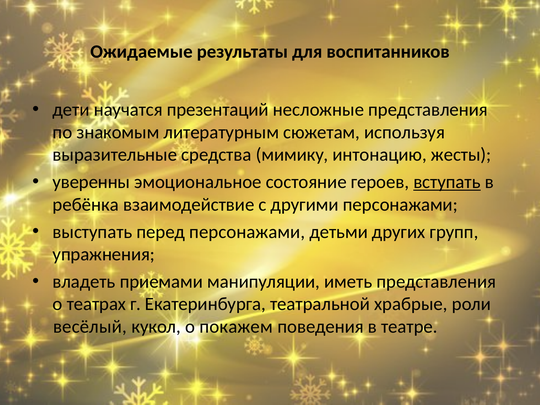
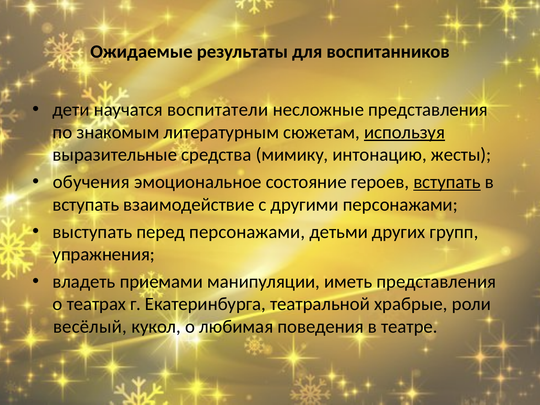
презентаций: презентаций -> воспитатели (218, 110)
используя underline: none -> present (405, 132)
уверенны: уверенны -> обучения (91, 182)
ребёнка: ребёнка -> вступать (86, 205)
покажем: покажем -> любимая (236, 327)
